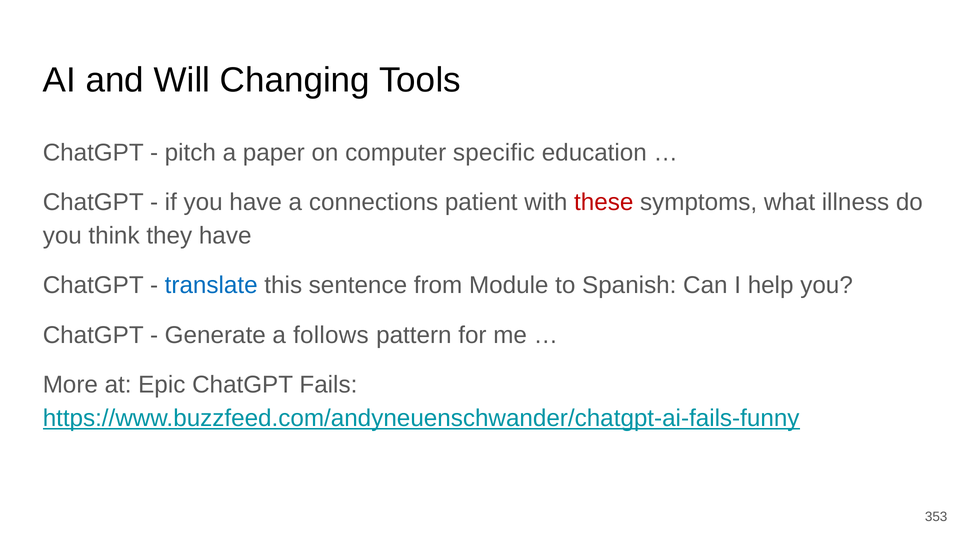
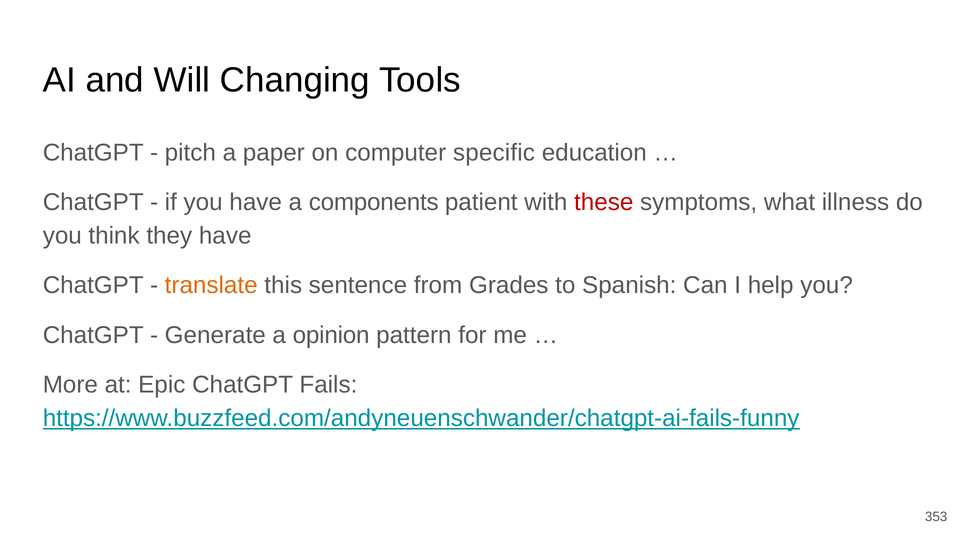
connections: connections -> components (374, 202)
translate colour: blue -> orange (211, 285)
Module: Module -> Grades (509, 285)
follows: follows -> opinion (331, 335)
